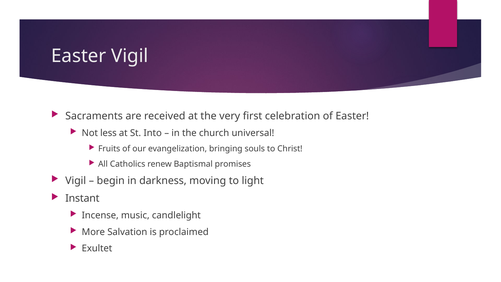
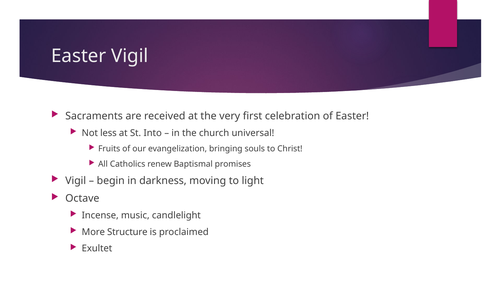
Instant: Instant -> Octave (82, 198)
Salvation: Salvation -> Structure (127, 232)
